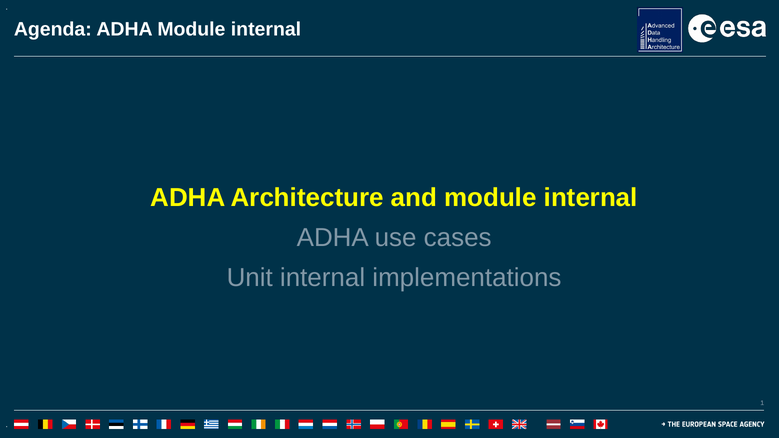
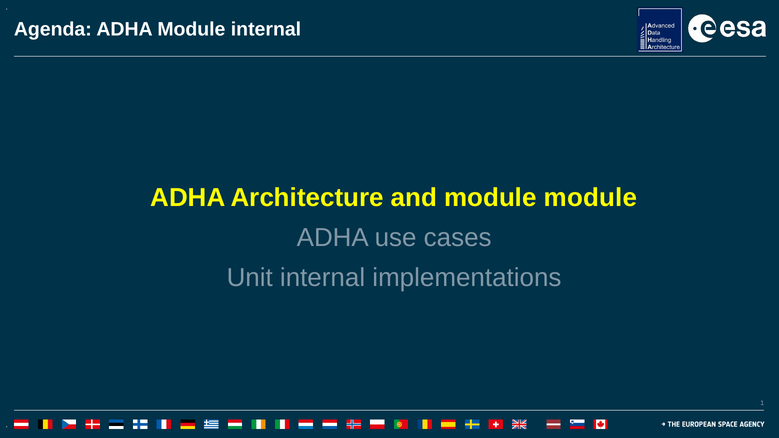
and module internal: internal -> module (591, 198)
